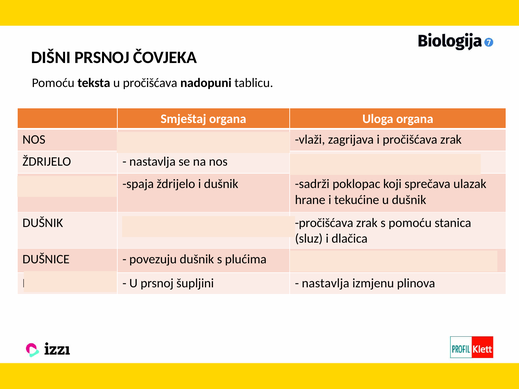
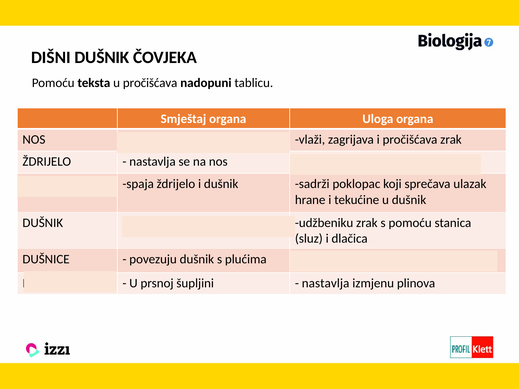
DIŠNI PRSNOJ: PRSNOJ -> DUŠNIK (102, 57)
pročišćava: pročišćava -> udžbeniku (324, 223)
